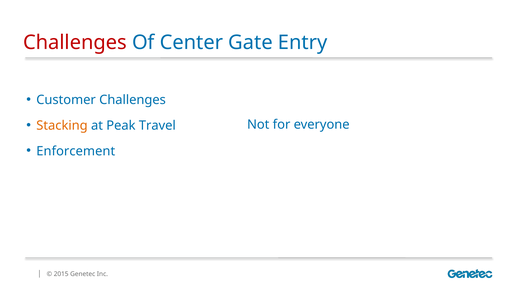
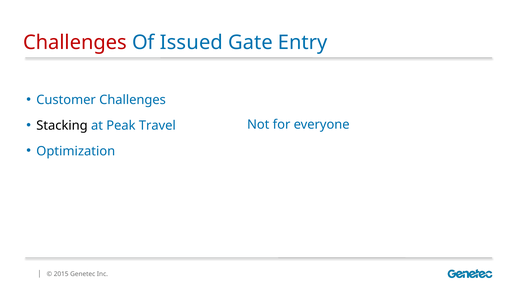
Center: Center -> Issued (191, 42)
Stacking colour: orange -> black (62, 125)
Enforcement: Enforcement -> Optimization (76, 151)
